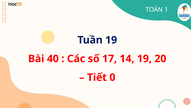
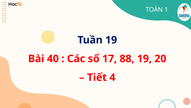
14: 14 -> 88 (127, 58)
0: 0 -> 4 (112, 77)
